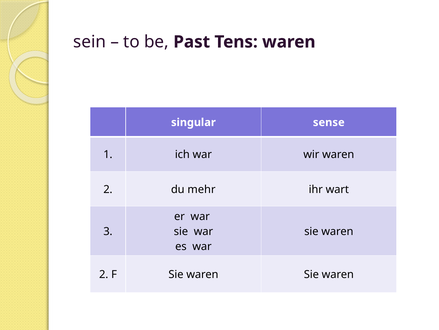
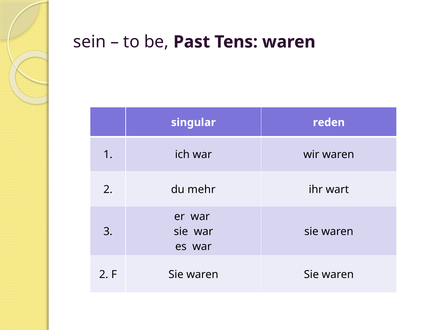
sense: sense -> reden (329, 122)
